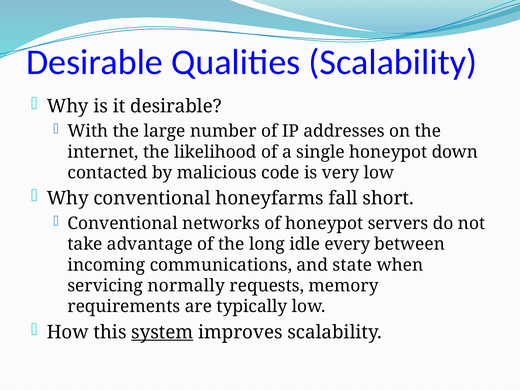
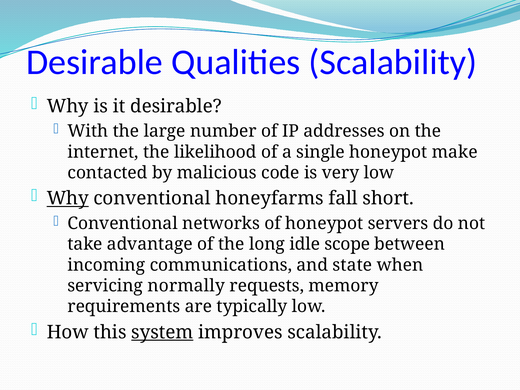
down: down -> make (455, 152)
Why underline: none -> present (68, 198)
every: every -> scope (347, 244)
